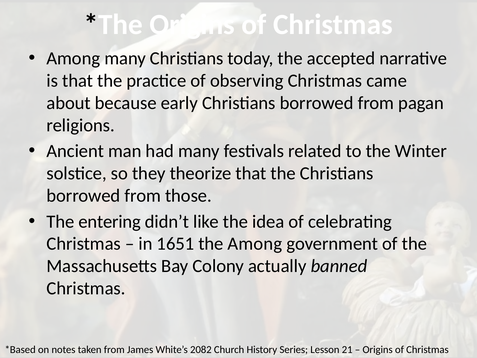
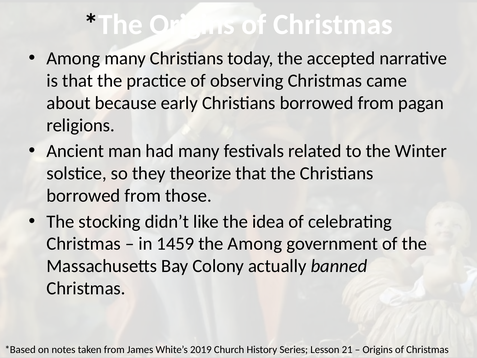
entering: entering -> stocking (110, 221)
1651: 1651 -> 1459 (175, 244)
2082: 2082 -> 2019 (201, 350)
